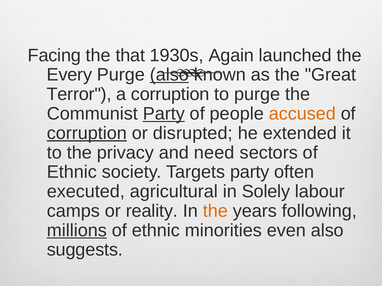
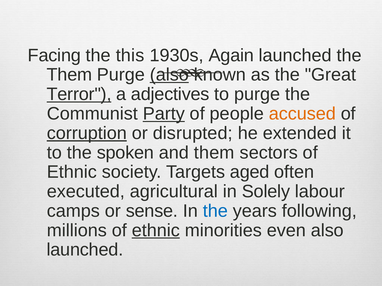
that: that -> this (130, 55)
Every: Every -> Them (69, 75)
Terror underline: none -> present (79, 94)
a corruption: corruption -> adjectives (170, 94)
privacy: privacy -> spoken (125, 153)
and need: need -> them (214, 153)
Targets party: party -> aged (250, 172)
reality: reality -> sense (152, 211)
the colour: orange -> blue (215, 211)
millions underline: present -> none (77, 231)
ethnic underline: none -> present (156, 231)
suggests: suggests -> launched (85, 250)
